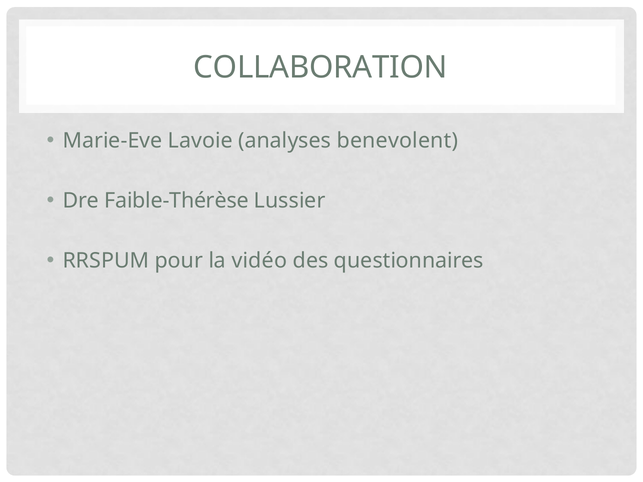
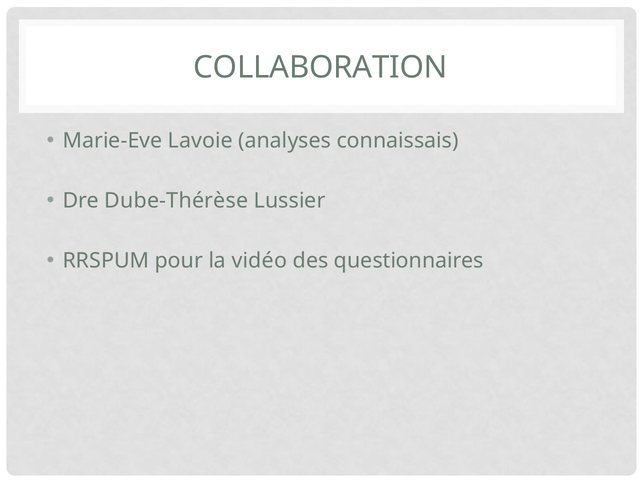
benevolent: benevolent -> connaissais (398, 141)
Faible-Thérèse: Faible-Thérèse -> Dube-Thérèse (176, 201)
